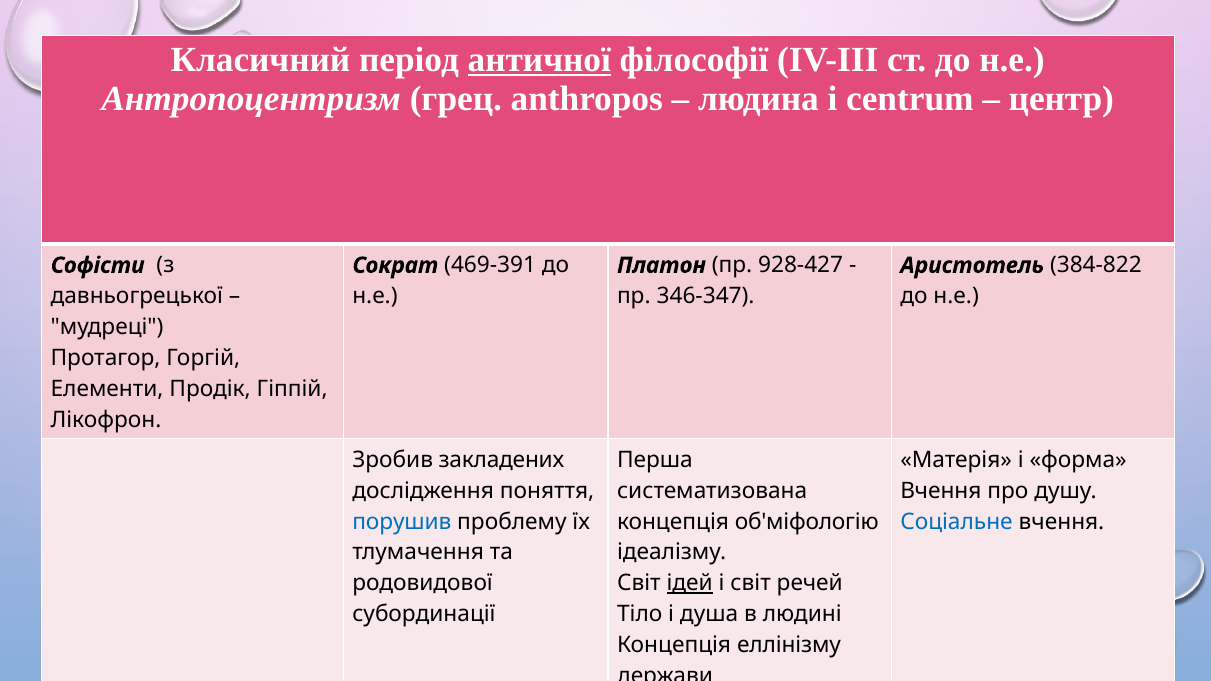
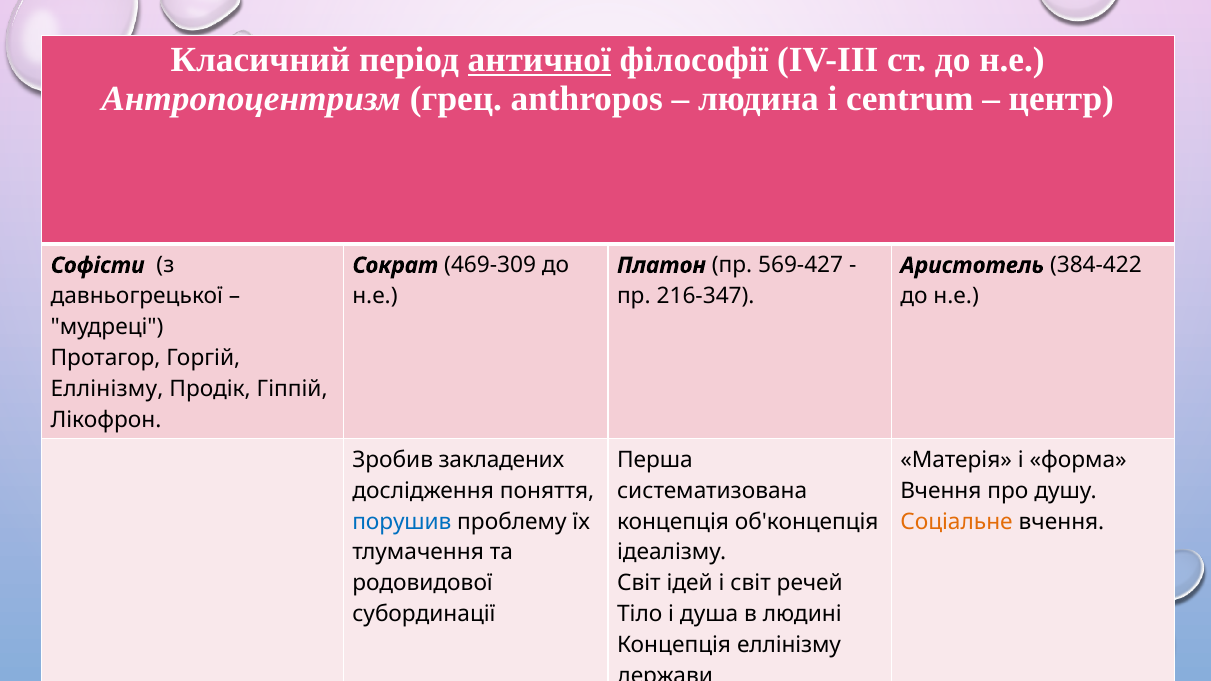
469-391: 469-391 -> 469-309 (490, 265)
928-427: 928-427 -> 569-427 (801, 265)
384-822: 384-822 -> 384-422 (1096, 265)
346-347: 346-347 -> 216-347 (706, 296)
Елементи: Елементи -> Еллінізму (107, 389)
об'міфологію: об'міфологію -> об'концепція (807, 522)
Соціальне colour: blue -> orange (956, 522)
ідей underline: present -> none (690, 584)
